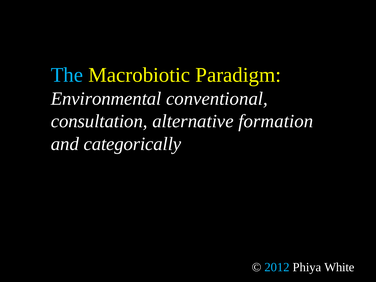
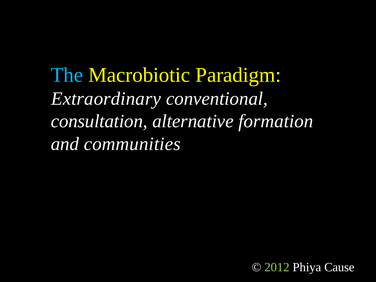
Environmental: Environmental -> Extraordinary (106, 99)
categorically: categorically -> communities (132, 144)
2012 colour: light blue -> light green (277, 267)
White: White -> Cause (339, 267)
